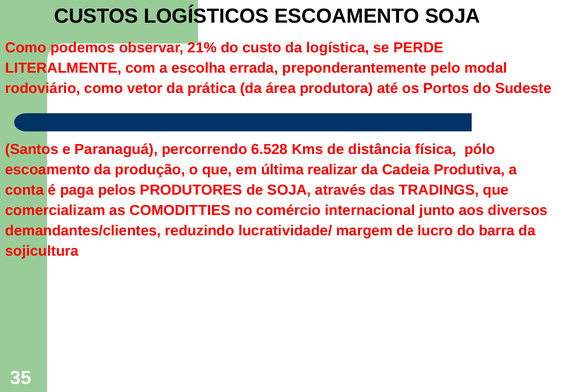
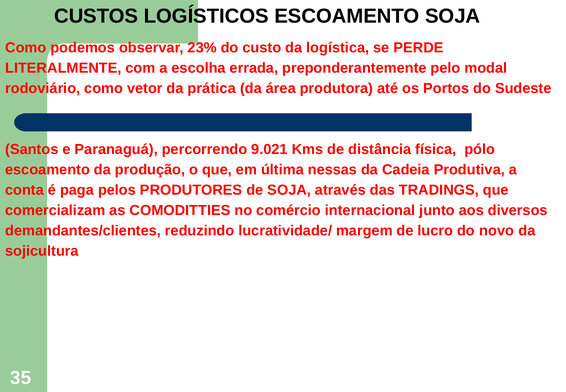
21%: 21% -> 23% (202, 48)
6.528: 6.528 -> 9.021 (269, 149)
realizar: realizar -> nessas (332, 170)
barra: barra -> novo (497, 231)
